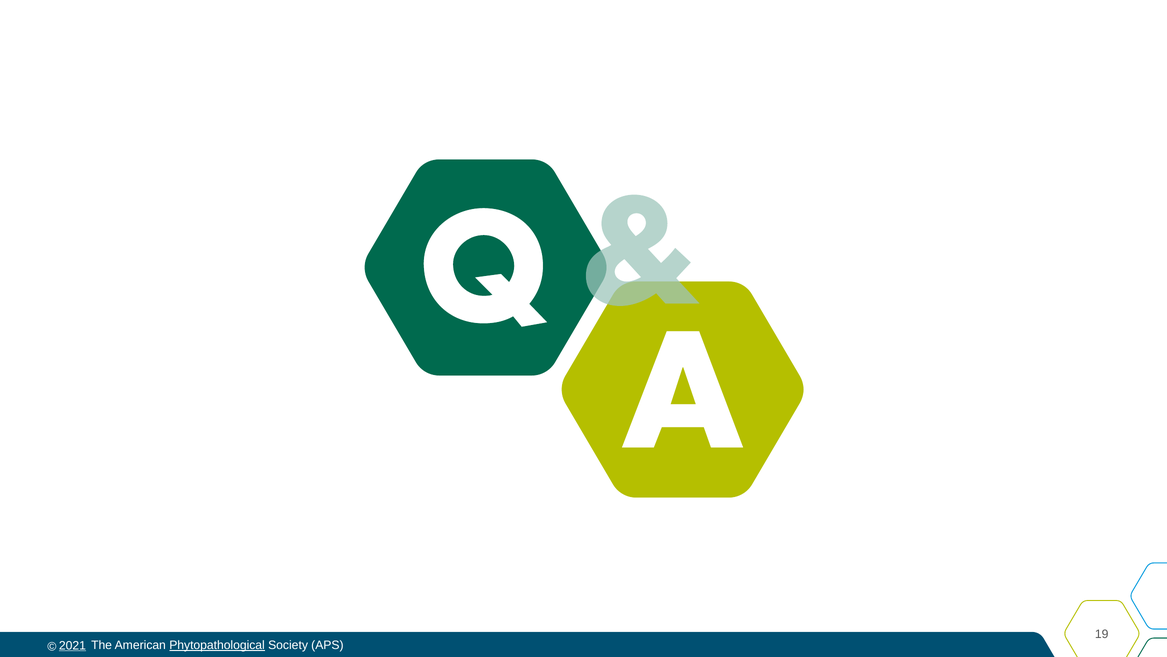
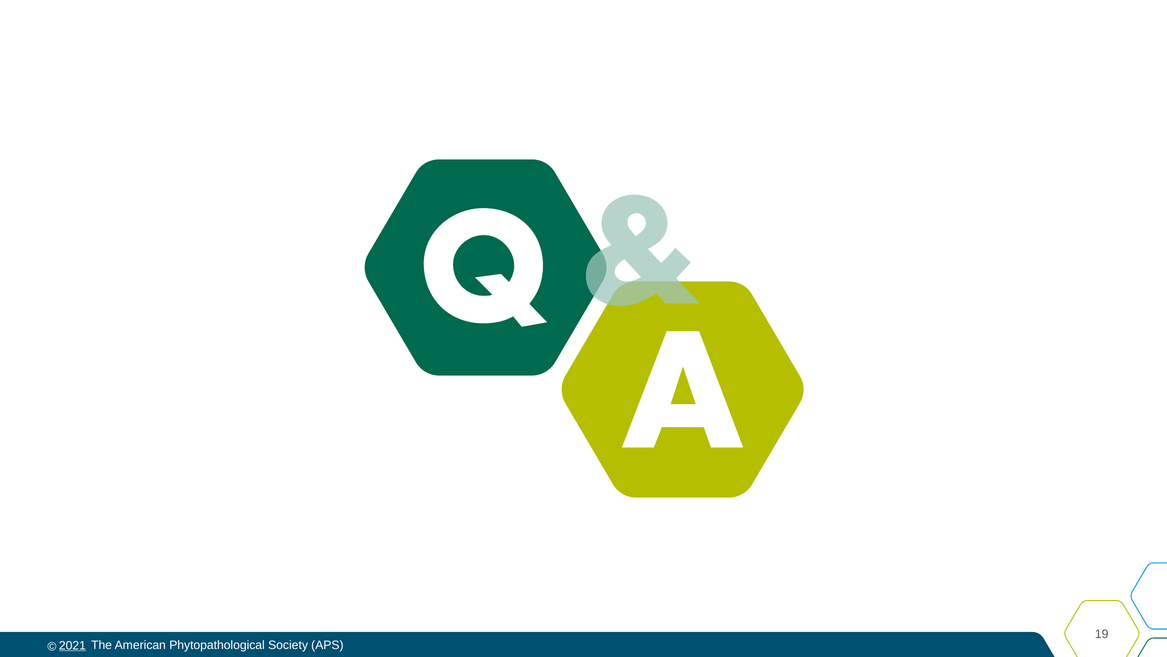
Phytopathological underline: present -> none (217, 645)
